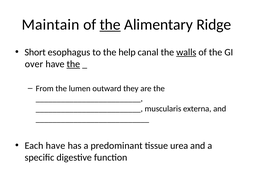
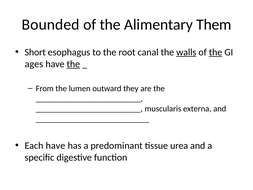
Maintain: Maintain -> Bounded (51, 24)
the underline: present -> none (110, 24)
Ridge: Ridge -> Them (214, 24)
help: help -> root (127, 52)
the underline: none -> present (216, 52)
over: over -> ages (34, 64)
